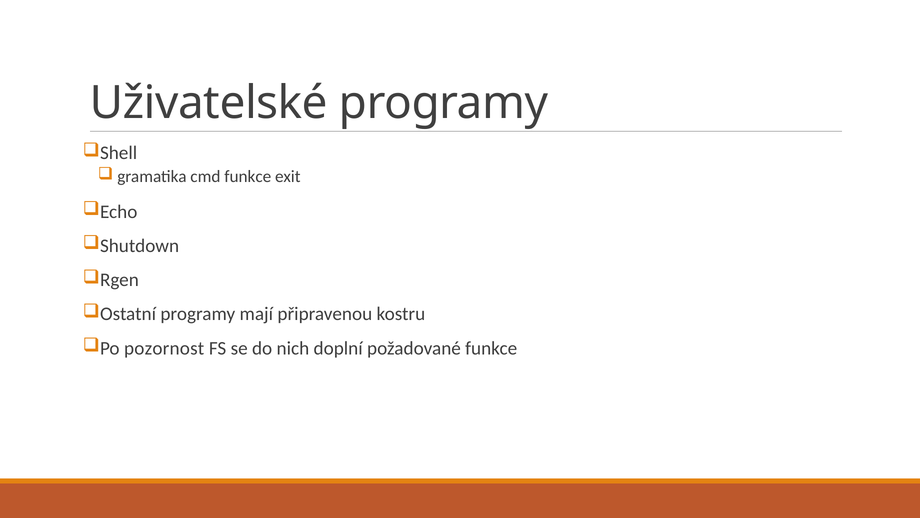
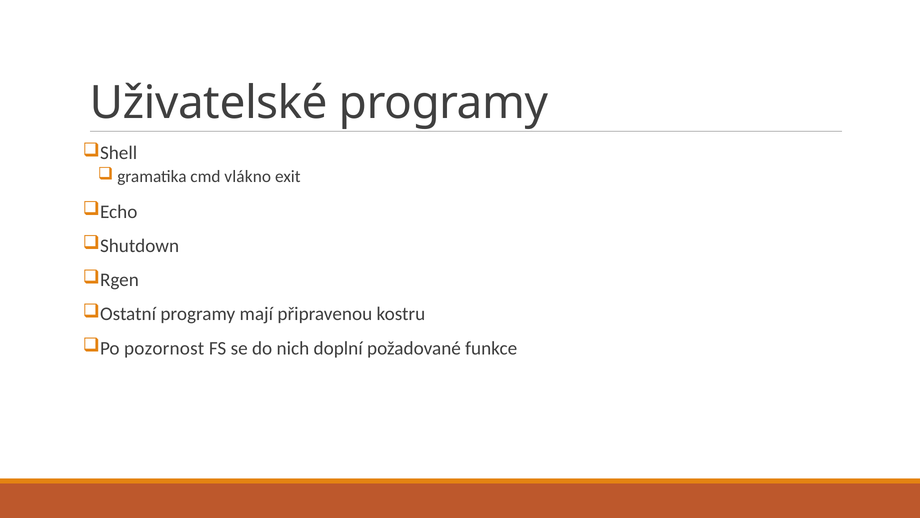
cmd funkce: funkce -> vlákno (248, 177)
